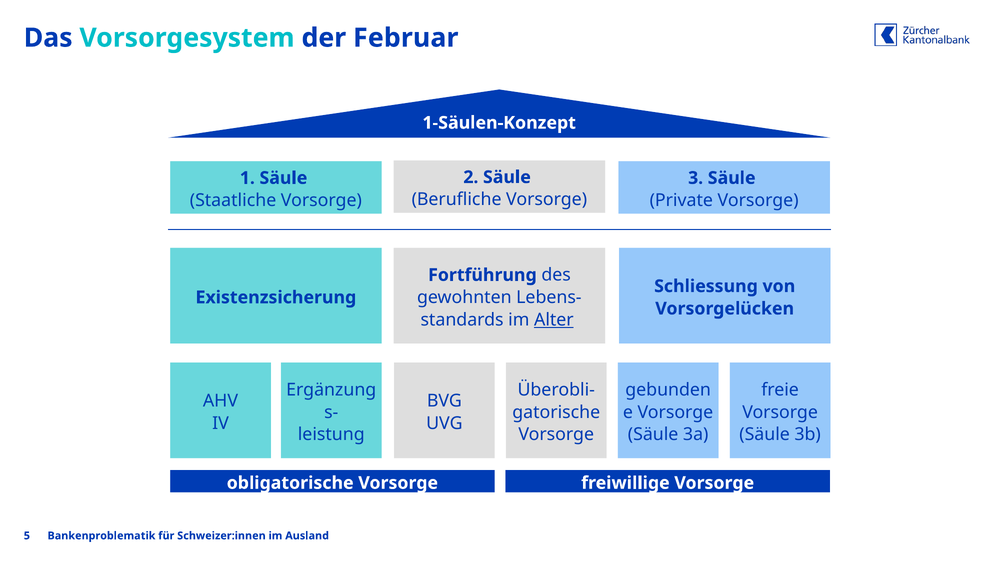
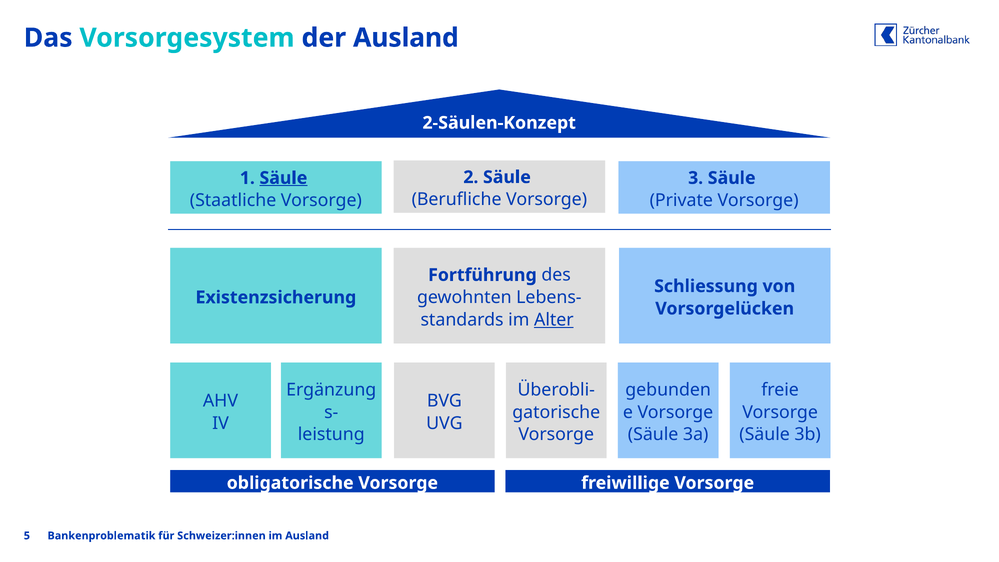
der Februar: Februar -> Ausland (406, 38)
1-Säulen-Konzept: 1-Säulen-Konzept -> 2-Säulen-Konzept (499, 123)
Säule underline: none -> present (283, 178)
